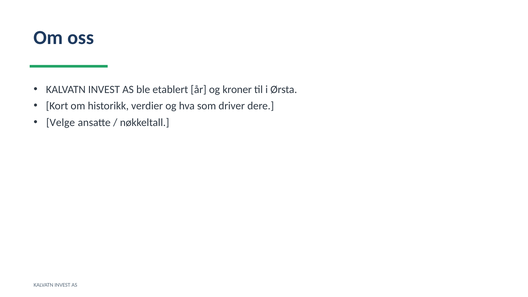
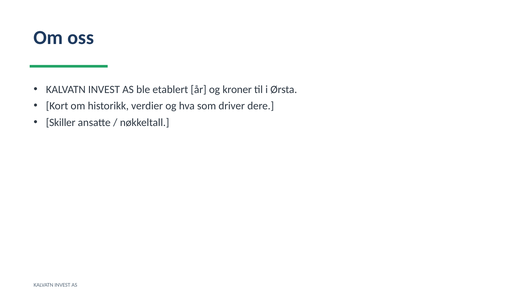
Velge: Velge -> Skiller (61, 122)
